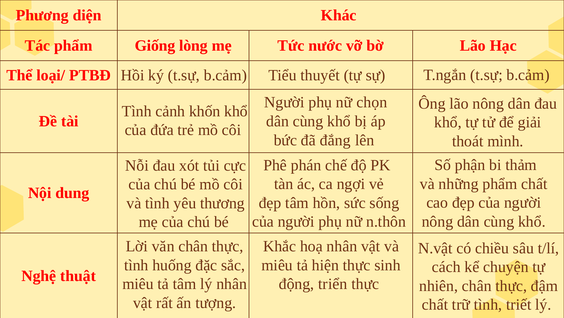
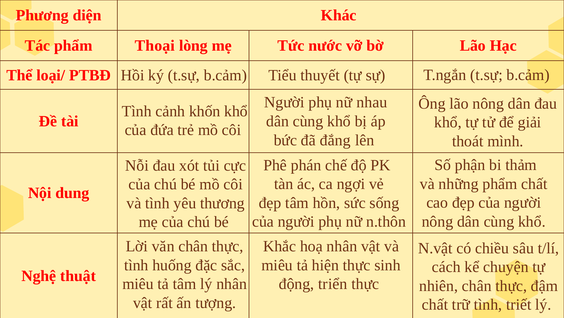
Giống: Giống -> Thoại (155, 46)
chọn: chọn -> nhau (372, 102)
